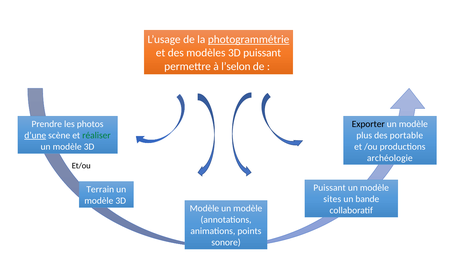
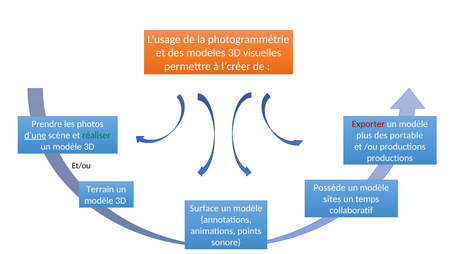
photogrammétrie underline: present -> none (249, 39)
3D puissant: puissant -> visuelles (262, 53)
l’selon: l’selon -> l’créer (236, 66)
Exporter colour: black -> red (368, 124)
archéologie: archéologie -> productions (390, 158)
Puissant: Puissant -> Possède (330, 188)
bande: bande -> temps (367, 199)
Modèle: Modèle -> Surface (204, 209)
